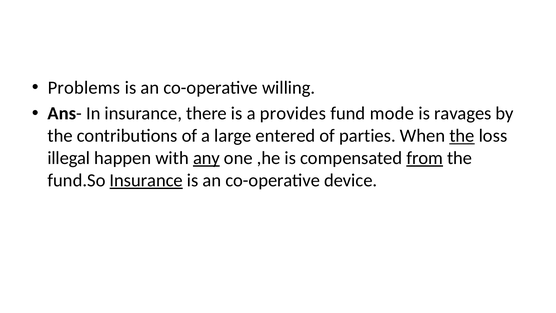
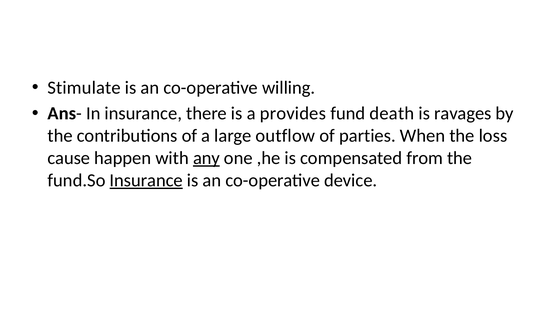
Problems: Problems -> Stimulate (84, 87)
mode: mode -> death (392, 113)
entered: entered -> outflow (285, 136)
the underline: present -> none (462, 136)
illegal: illegal -> cause (69, 158)
from underline: present -> none (425, 158)
